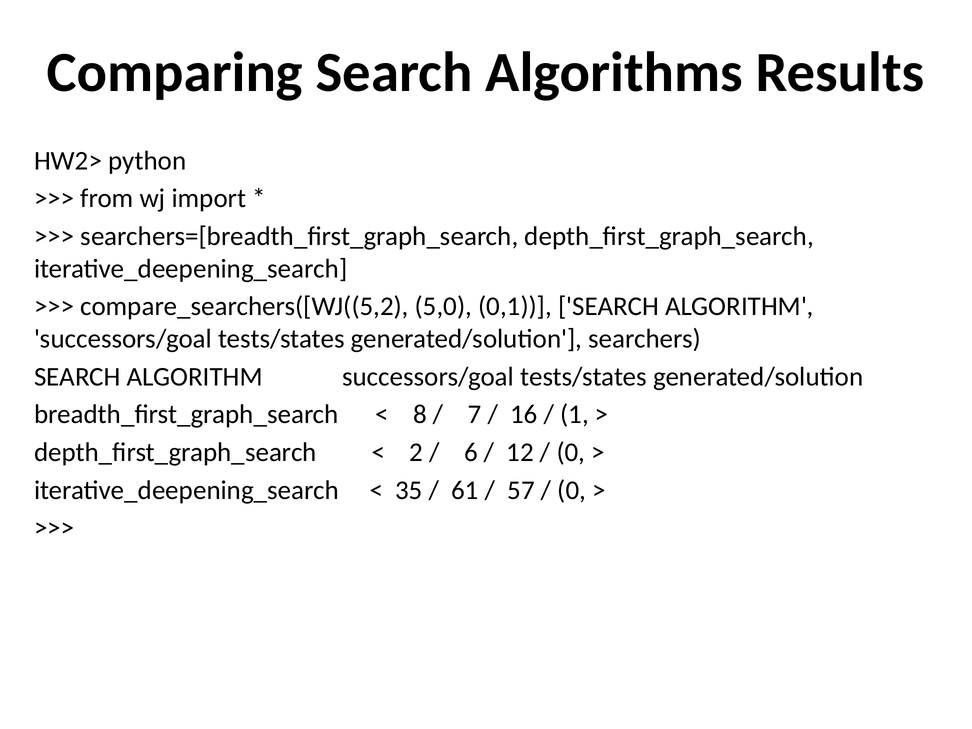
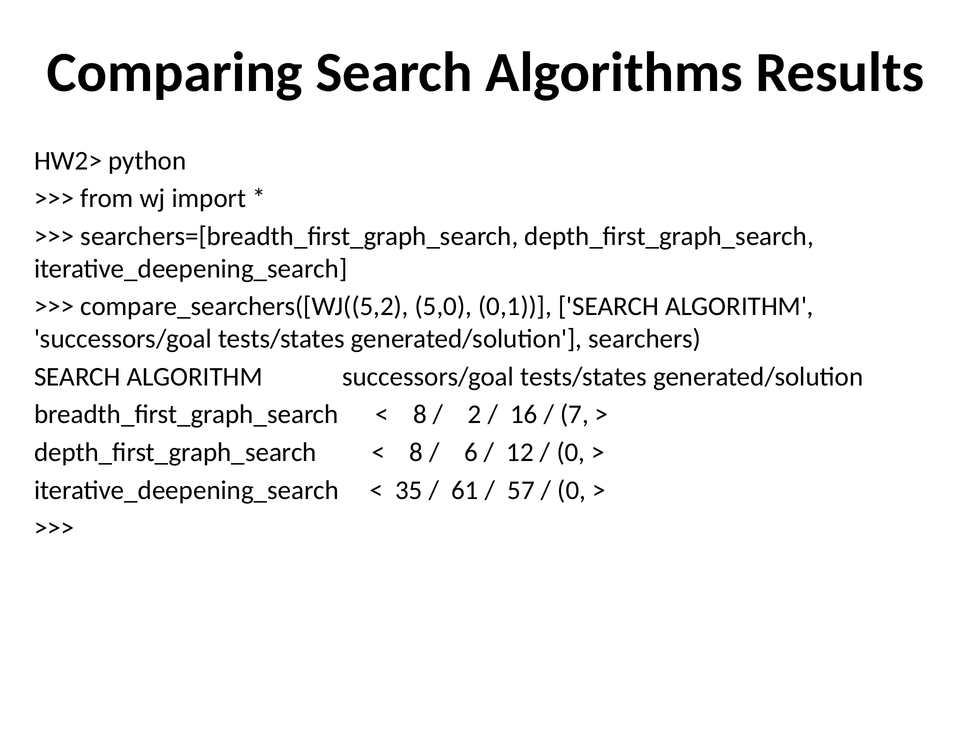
7: 7 -> 2 (475, 415)
1: 1 -> 7 (574, 415)
2: 2 -> 8 (416, 452)
